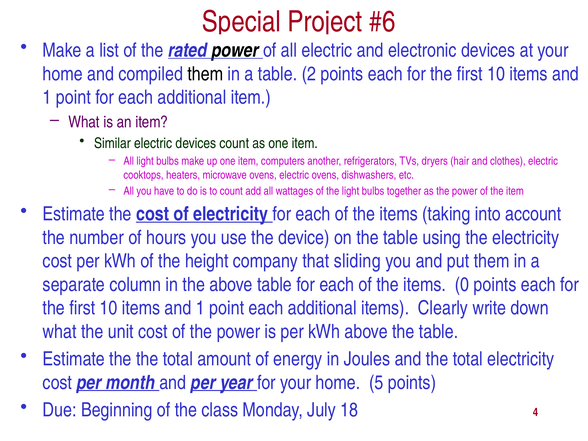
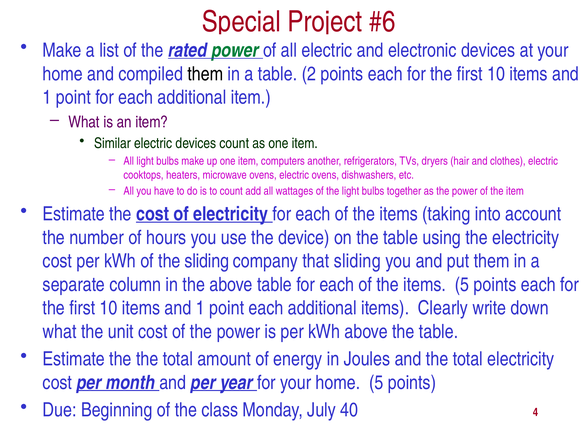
power colour: black -> green (235, 50)
the height: height -> sliding (207, 261)
items 0: 0 -> 5 (462, 285)
18: 18 -> 40 (349, 410)
